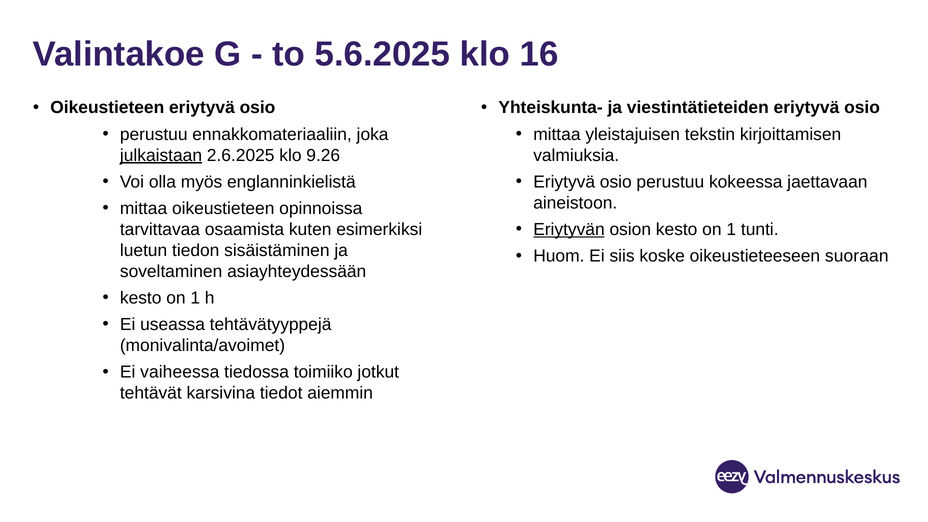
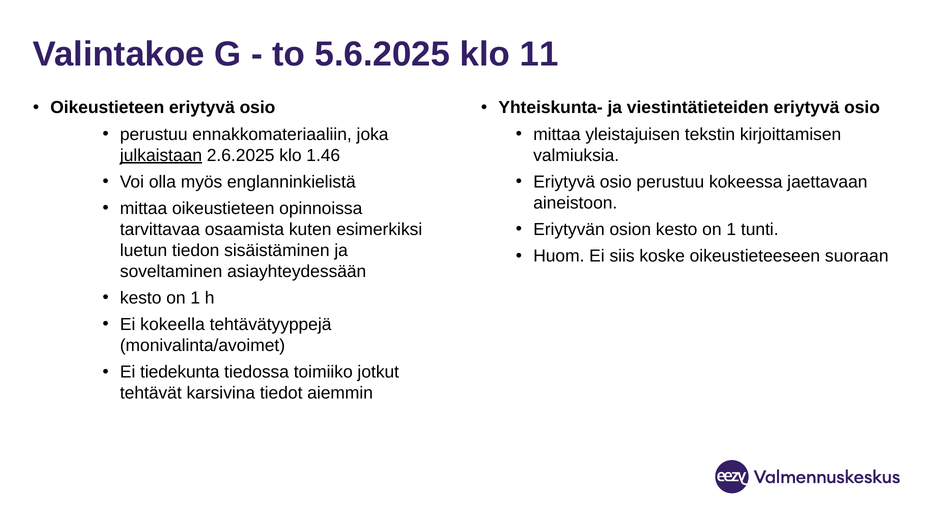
16: 16 -> 11 (539, 54)
9.26: 9.26 -> 1.46 (323, 155)
Eriytyvän underline: present -> none (569, 230)
useassa: useassa -> kokeella (173, 325)
vaiheessa: vaiheessa -> tiedekunta (180, 372)
